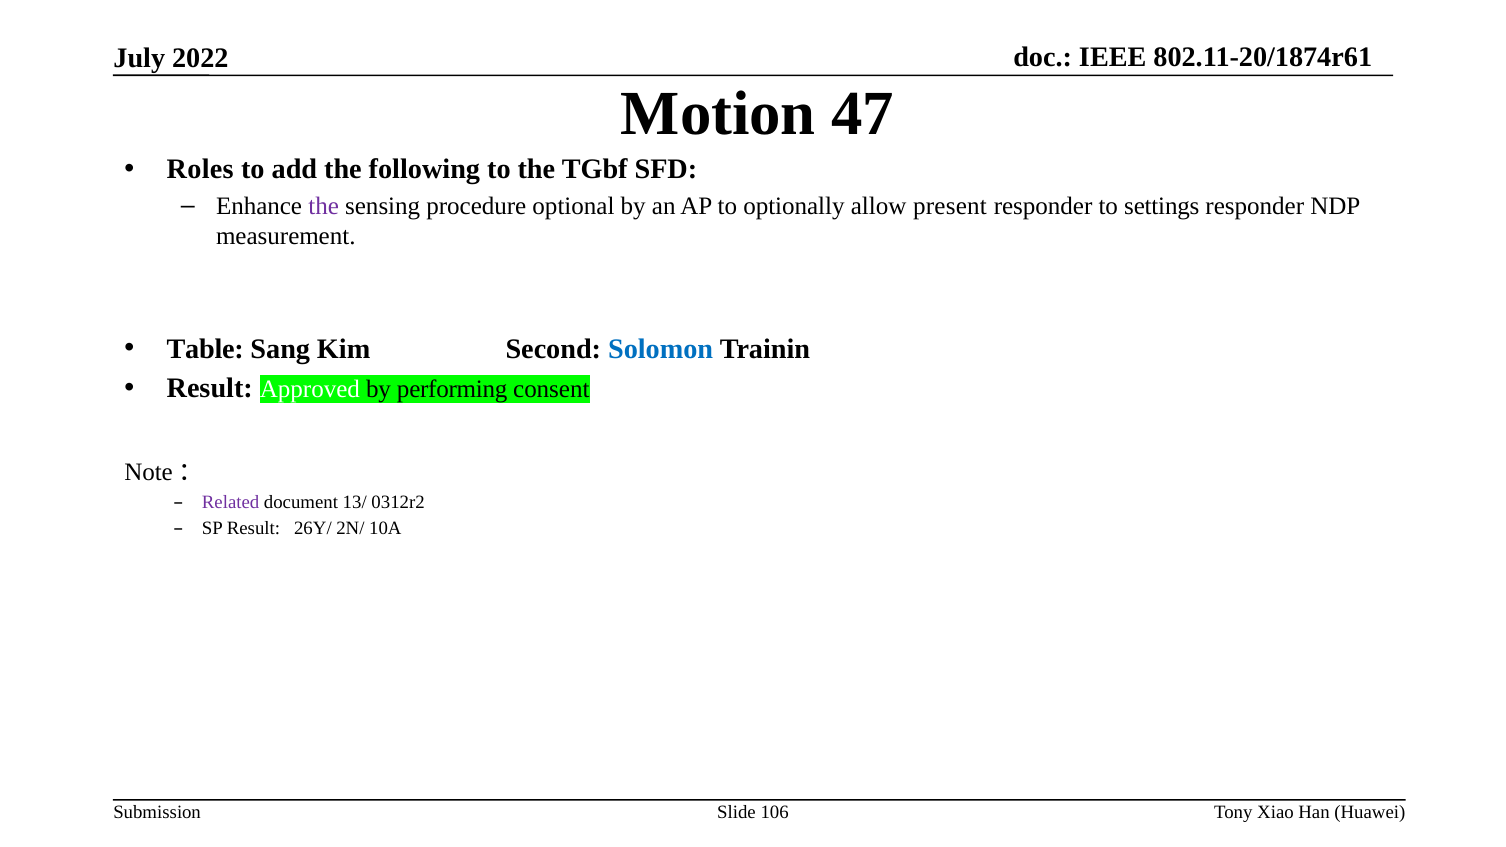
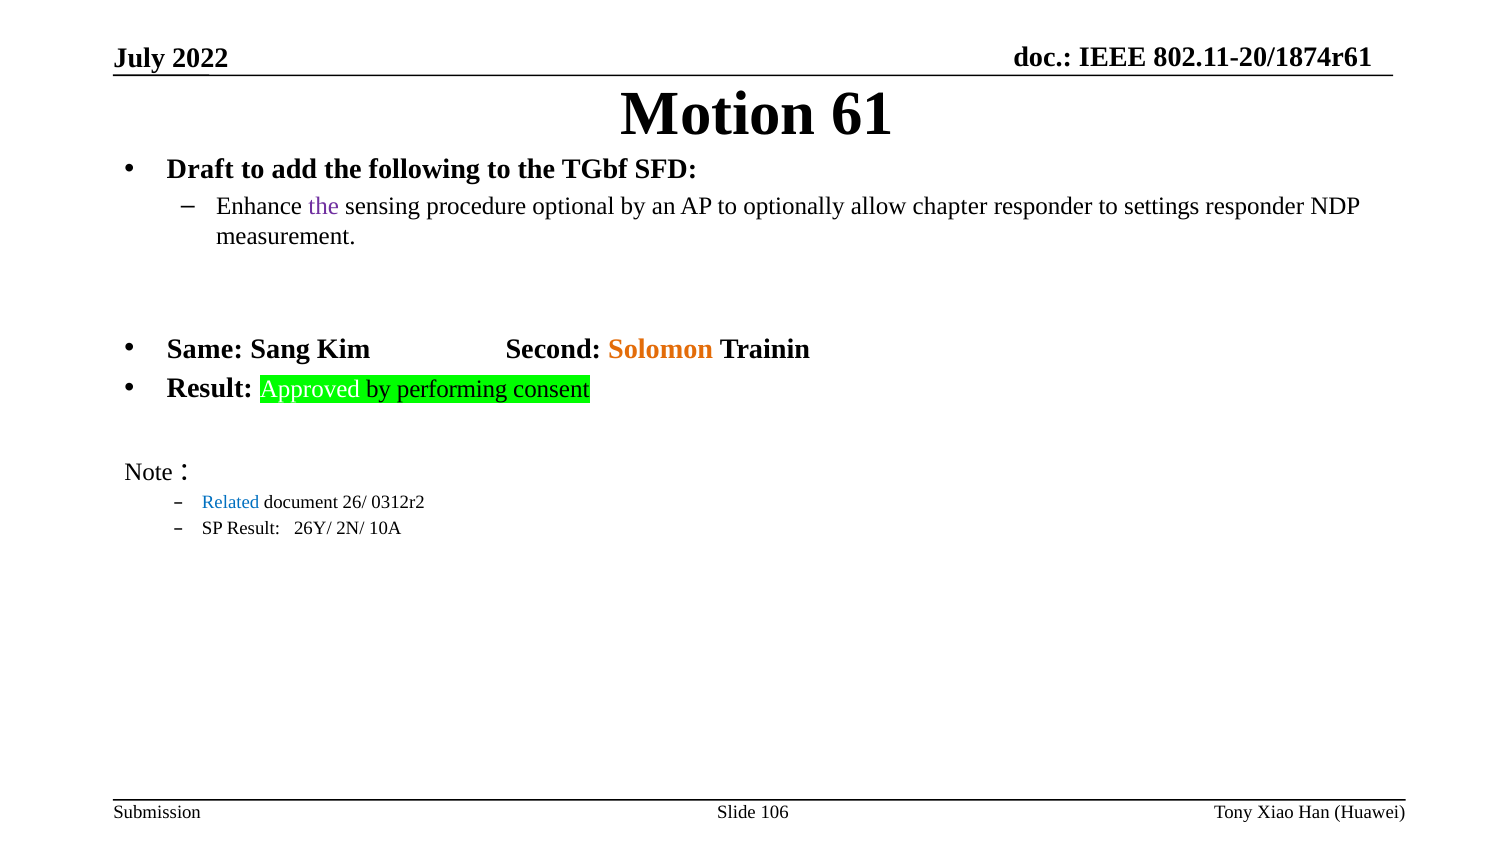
47: 47 -> 61 (863, 114)
Roles: Roles -> Draft (200, 170)
present: present -> chapter (950, 206)
Table: Table -> Same (205, 349)
Solomon colour: blue -> orange (661, 349)
Related colour: purple -> blue (231, 502)
13/: 13/ -> 26/ (355, 502)
